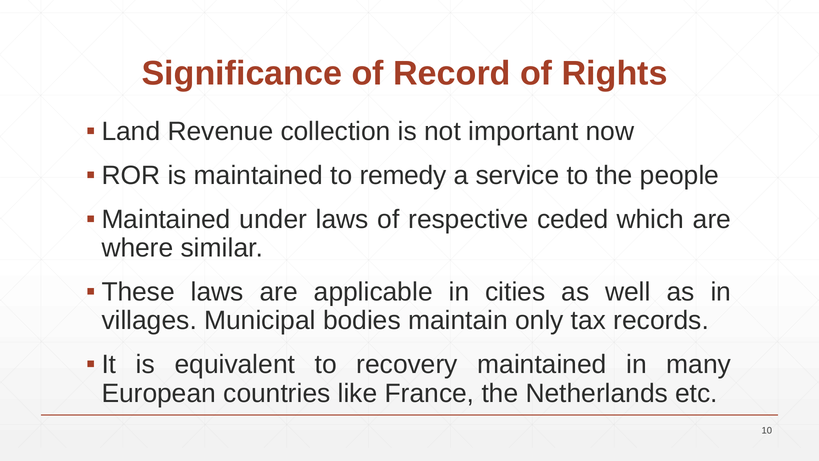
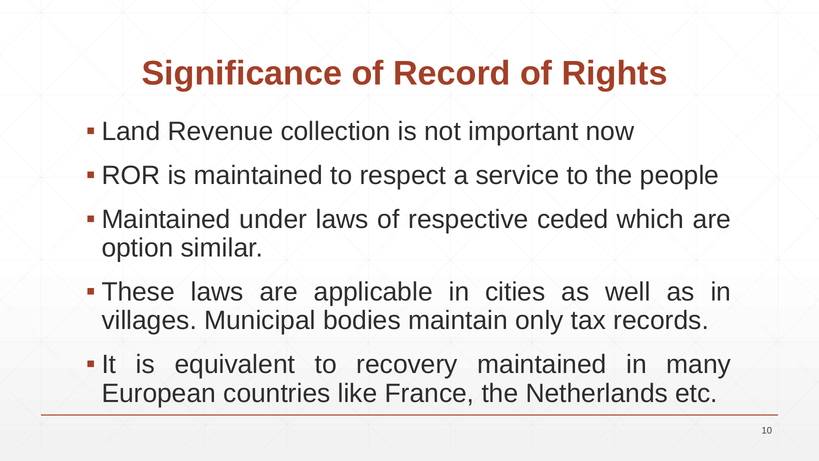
remedy: remedy -> respect (403, 175)
where: where -> option (137, 248)
